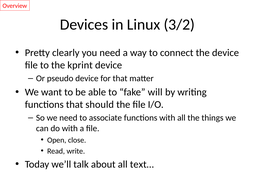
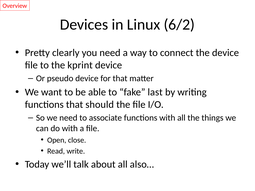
3/2: 3/2 -> 6/2 (179, 25)
will: will -> last (155, 92)
text…: text… -> also… (142, 165)
